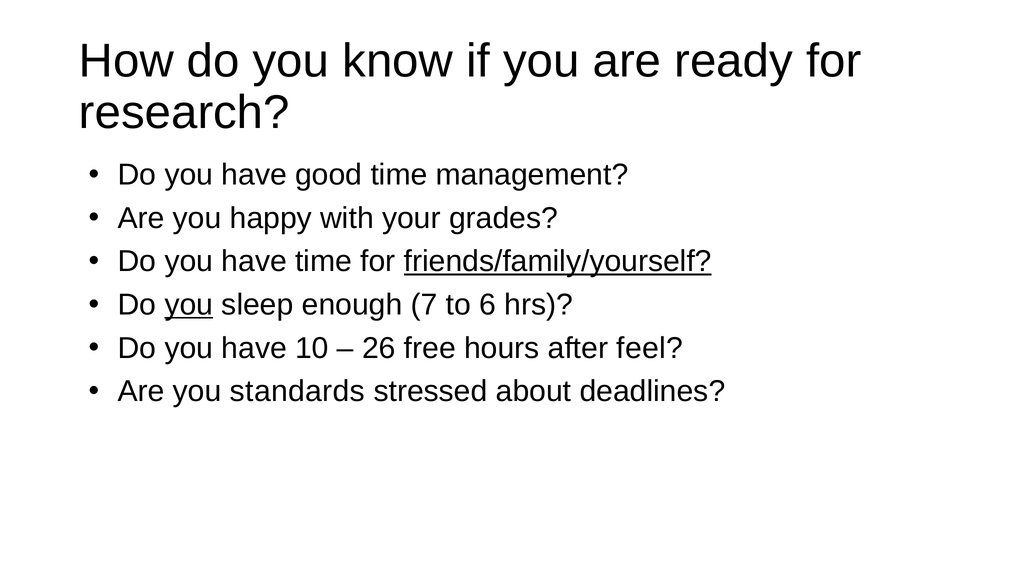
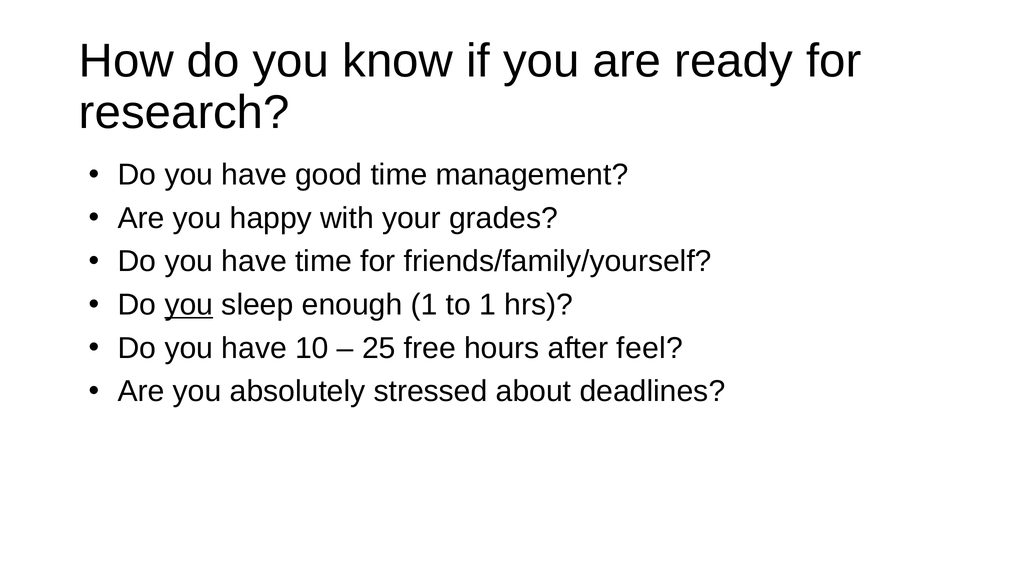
friends/family/yourself underline: present -> none (558, 262)
enough 7: 7 -> 1 (424, 305)
to 6: 6 -> 1 (488, 305)
26: 26 -> 25 (379, 348)
standards: standards -> absolutely (298, 392)
